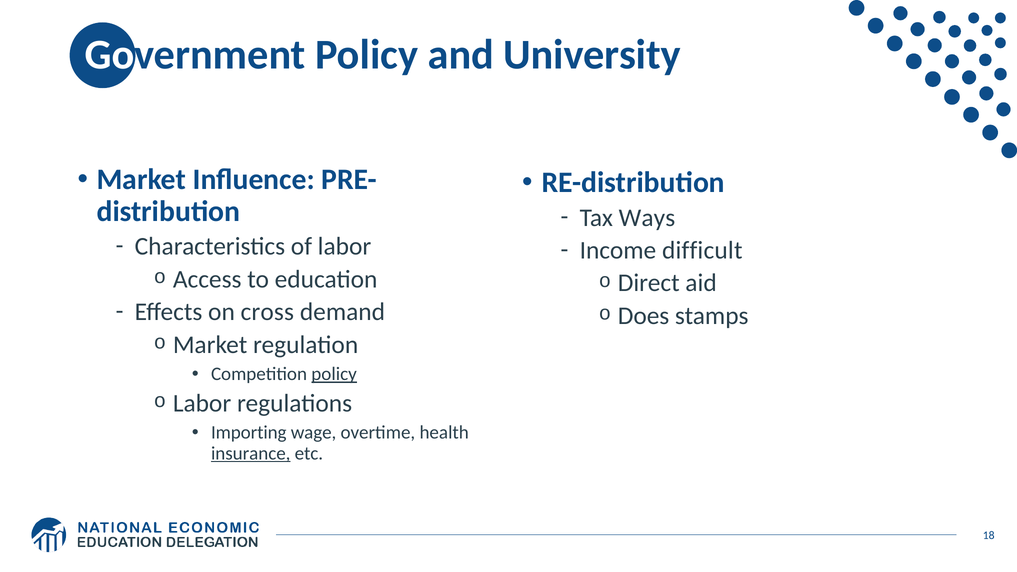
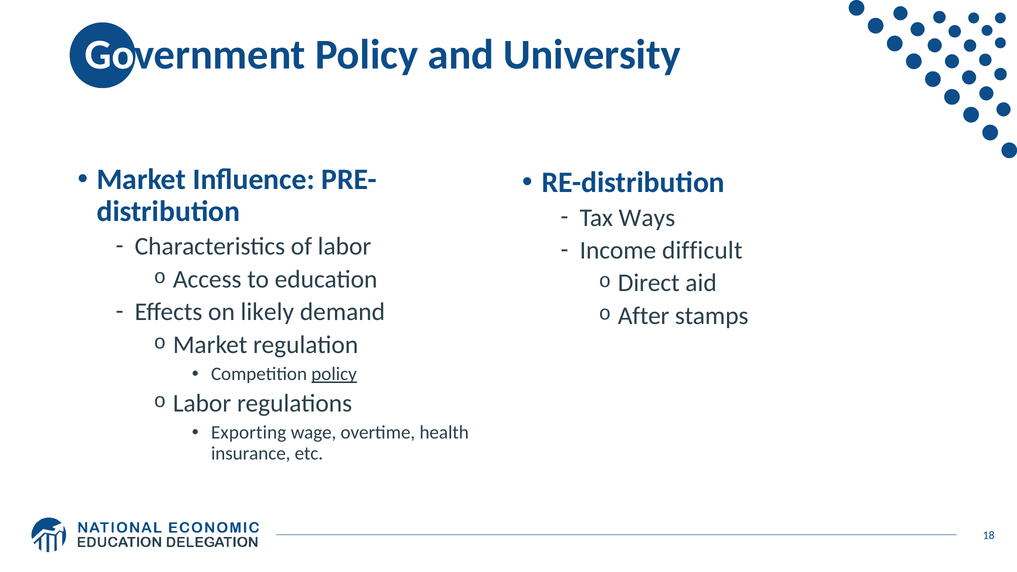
cross: cross -> likely (267, 312)
Does: Does -> After (644, 316)
Importing: Importing -> Exporting (249, 433)
insurance underline: present -> none (251, 453)
